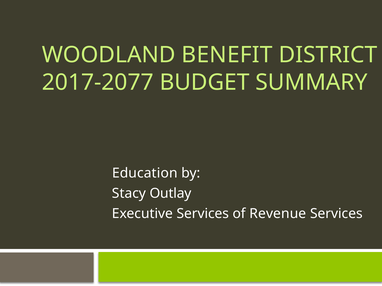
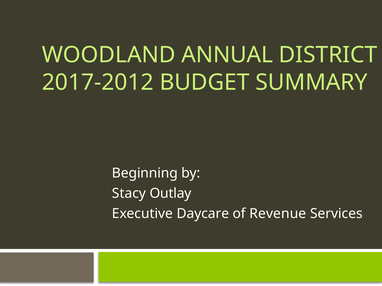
BENEFIT: BENEFIT -> ANNUAL (227, 55)
2017-2077: 2017-2077 -> 2017-2012 (98, 82)
Education: Education -> Beginning (145, 173)
Executive Services: Services -> Daycare (203, 214)
